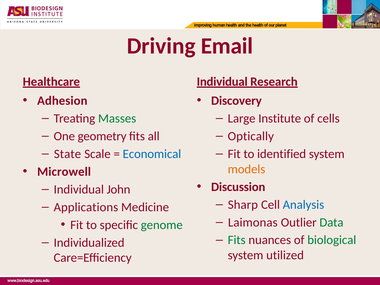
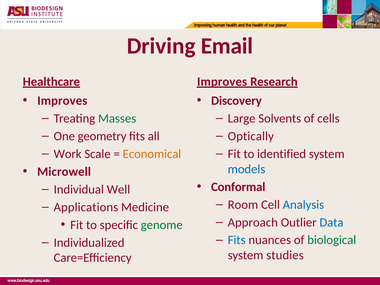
Individual: Individual -> Improves (222, 82)
Adhesion: Adhesion -> Improves (62, 101)
Institute: Institute -> Solvents (280, 118)
State: State -> Work (68, 154)
Economical colour: blue -> orange (152, 154)
models colour: orange -> blue (246, 169)
Discussion: Discussion -> Conformal (238, 187)
John: John -> Well (118, 189)
Sharp: Sharp -> Room (243, 205)
Laimonas: Laimonas -> Approach (253, 222)
Data colour: green -> blue (331, 222)
Fits colour: green -> blue (237, 240)
utilized: utilized -> studies (285, 255)
